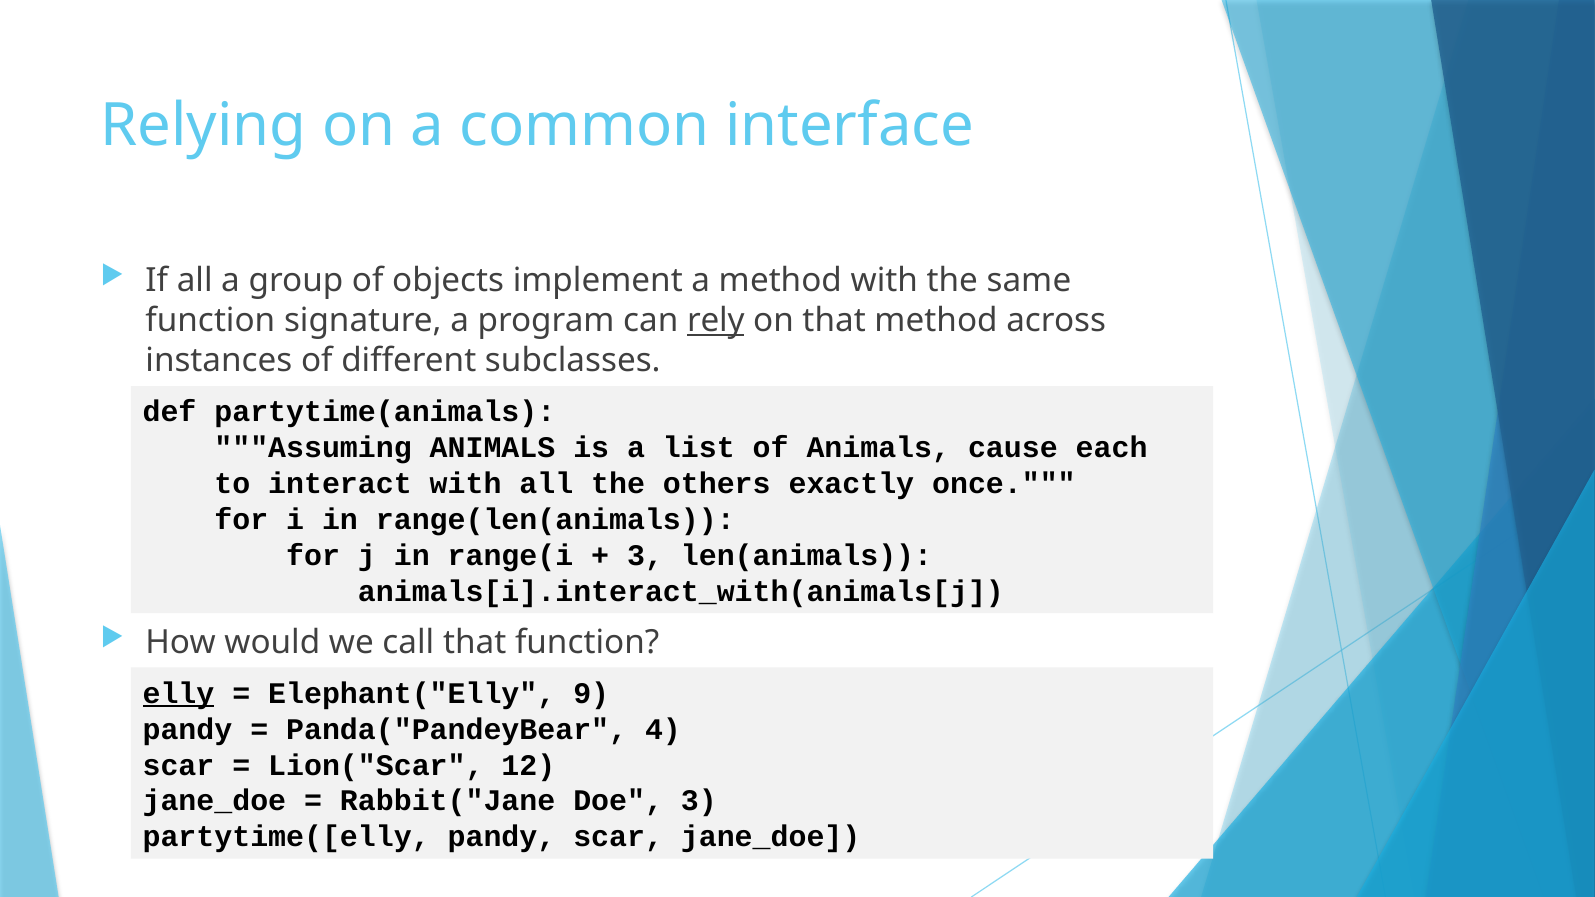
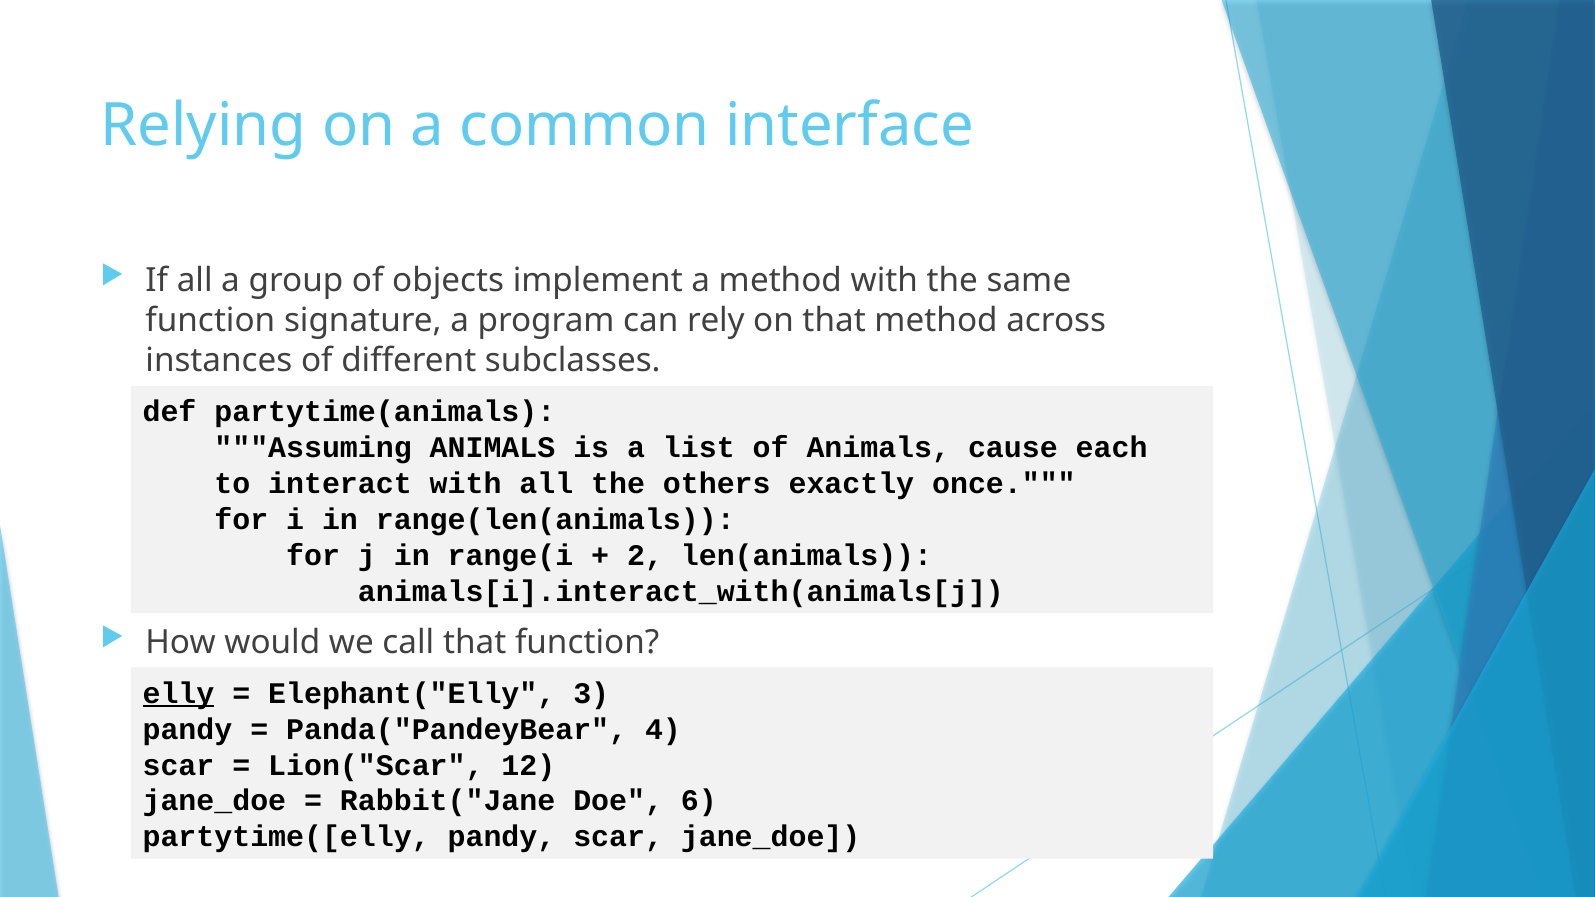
rely underline: present -> none (716, 321)
3: 3 -> 2 (645, 556)
9: 9 -> 3 (591, 694)
Doe 3: 3 -> 6 (699, 801)
